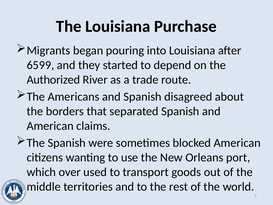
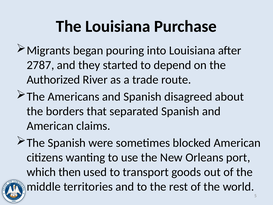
6599: 6599 -> 2787 (40, 65)
over: over -> then (70, 172)
